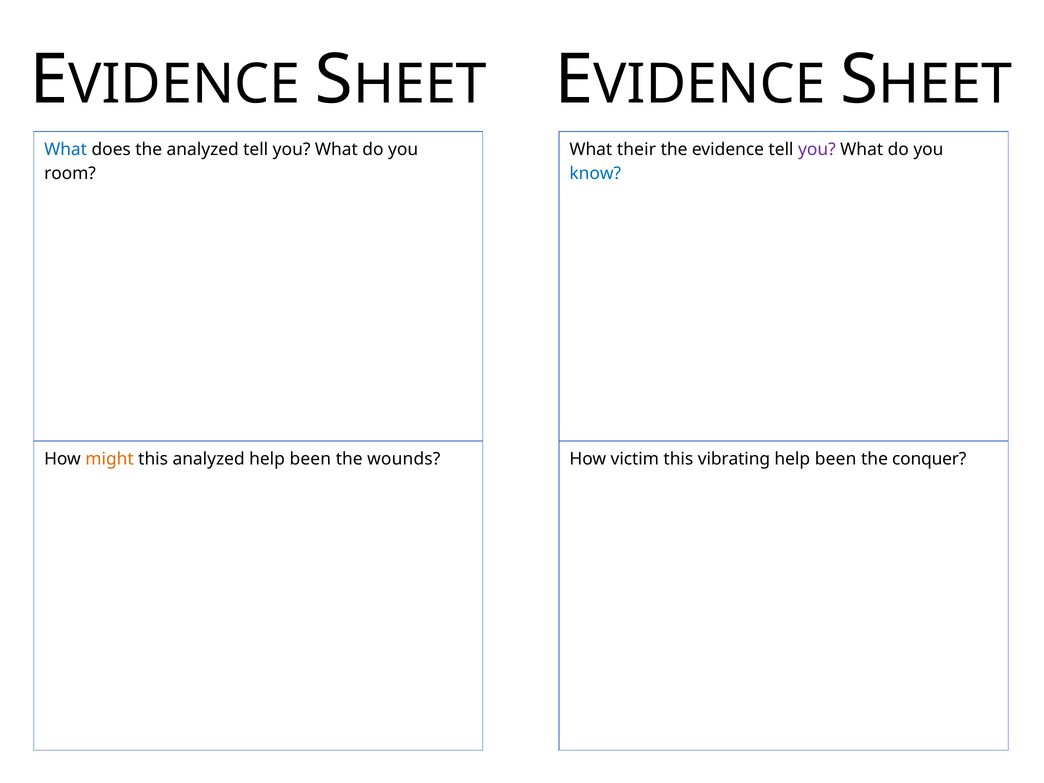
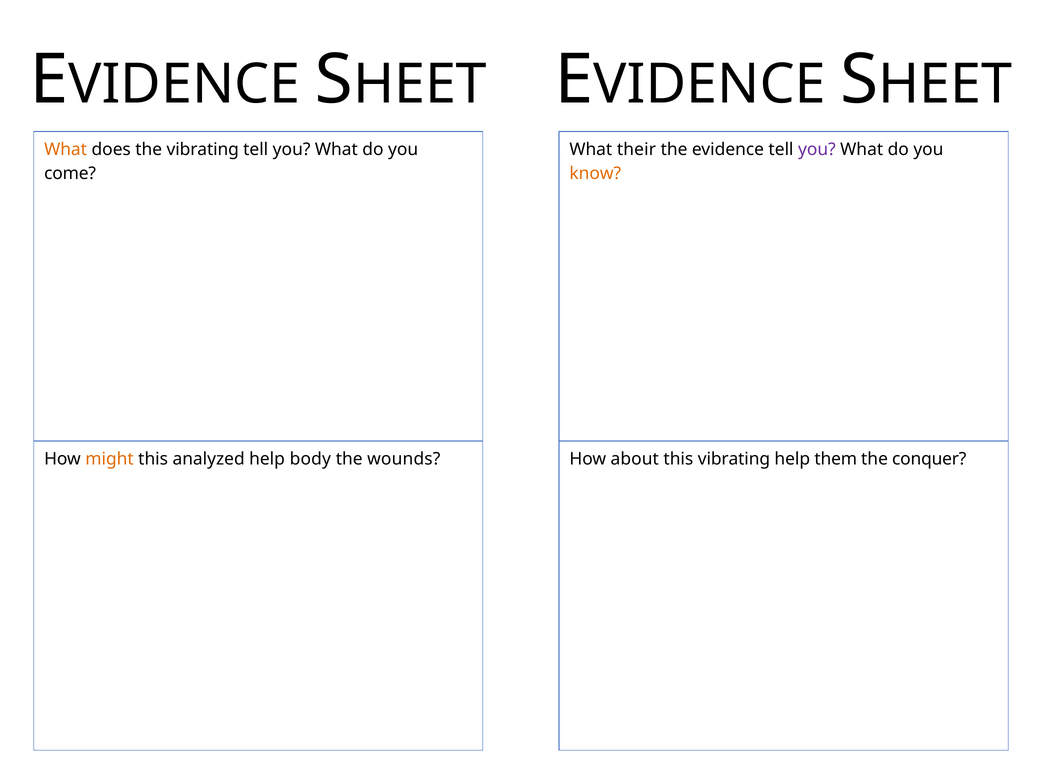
What colour: blue -> orange (66, 150)
the analyzed: analyzed -> vibrating (203, 150)
room: room -> come (70, 173)
know colour: blue -> orange (595, 173)
been: been -> body (310, 459)
victim: victim -> about (635, 459)
been: been -> them (836, 459)
